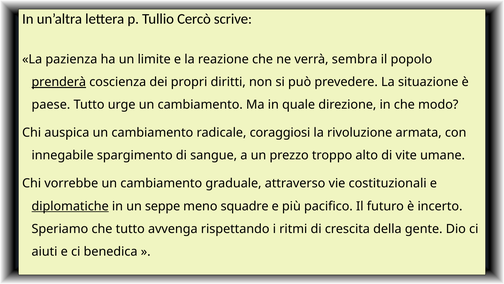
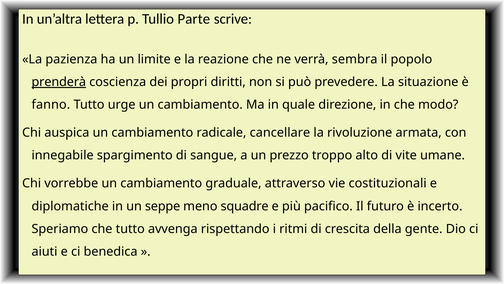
Cercò: Cercò -> Parte (194, 19)
paese: paese -> fanno (51, 105)
coraggiosi: coraggiosi -> cancellare (280, 133)
diplomatiche underline: present -> none (70, 206)
